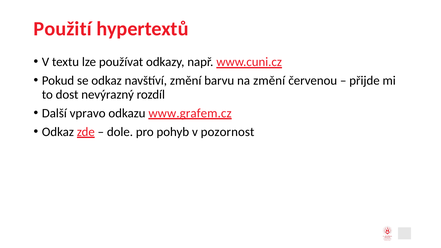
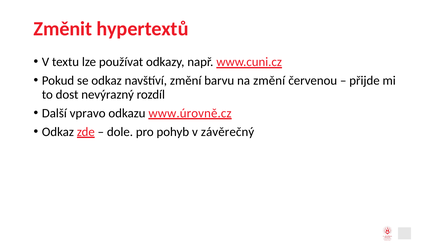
Použití: Použití -> Změnit (63, 29)
www.grafem.cz: www.grafem.cz -> www.úrovně.cz (190, 113)
pozornost: pozornost -> závěrečný (228, 132)
